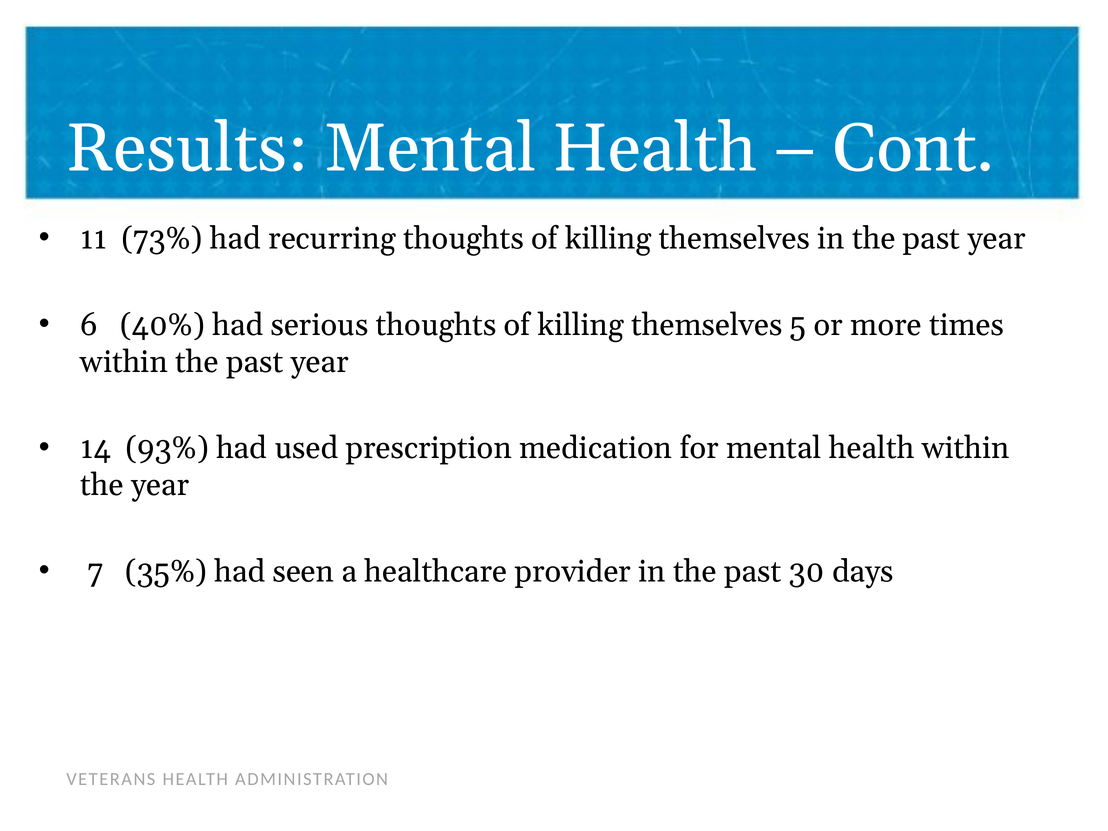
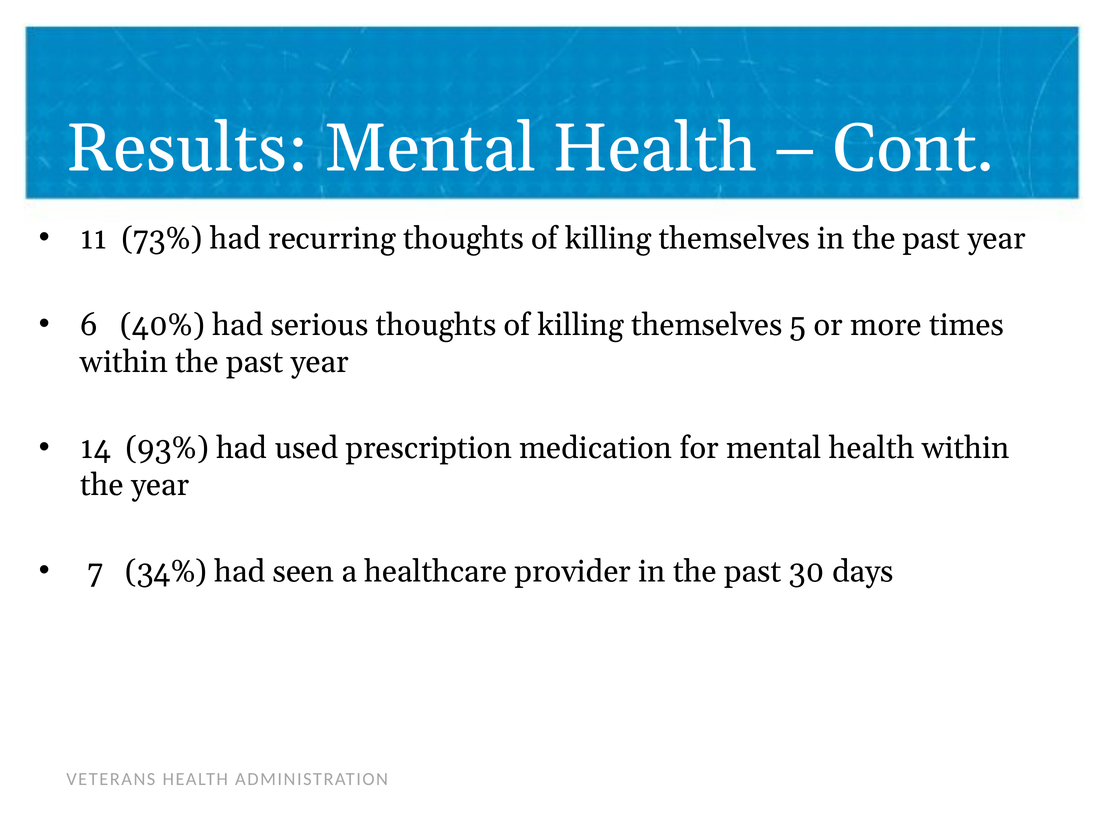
35%: 35% -> 34% (166, 571)
